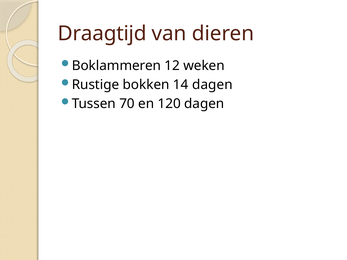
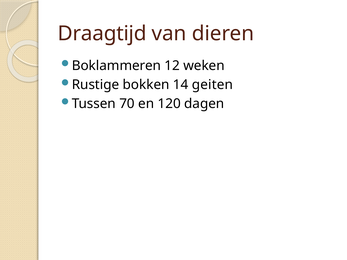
14 dagen: dagen -> geiten (212, 85)
